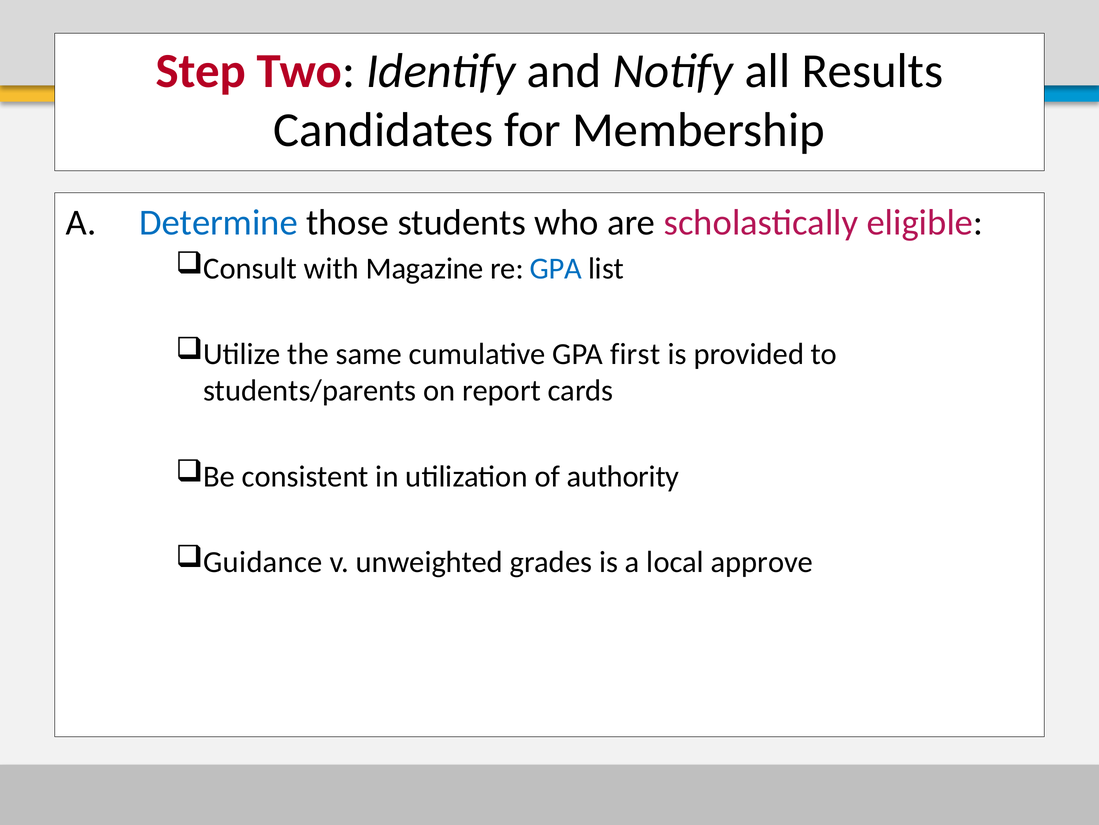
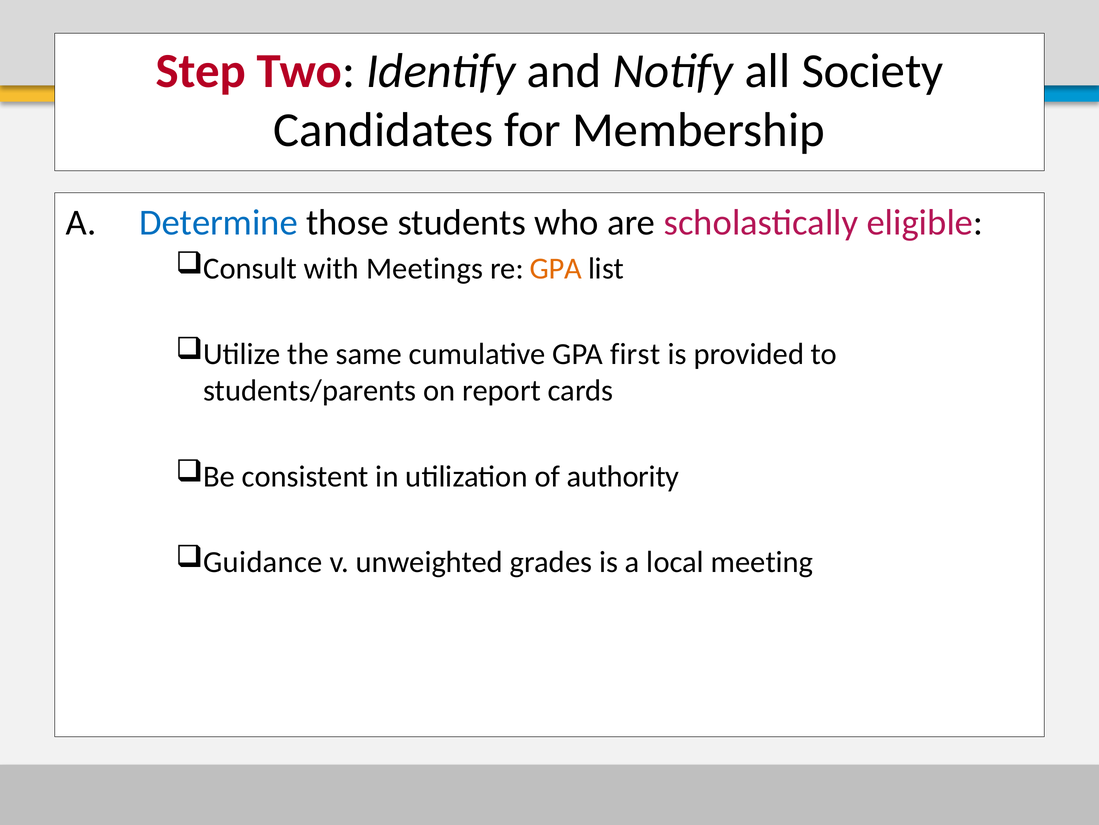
Results: Results -> Society (872, 71)
Magazine: Magazine -> Meetings (425, 268)
GPA colour: blue -> orange (556, 268)
approve: approve -> meeting (762, 561)
